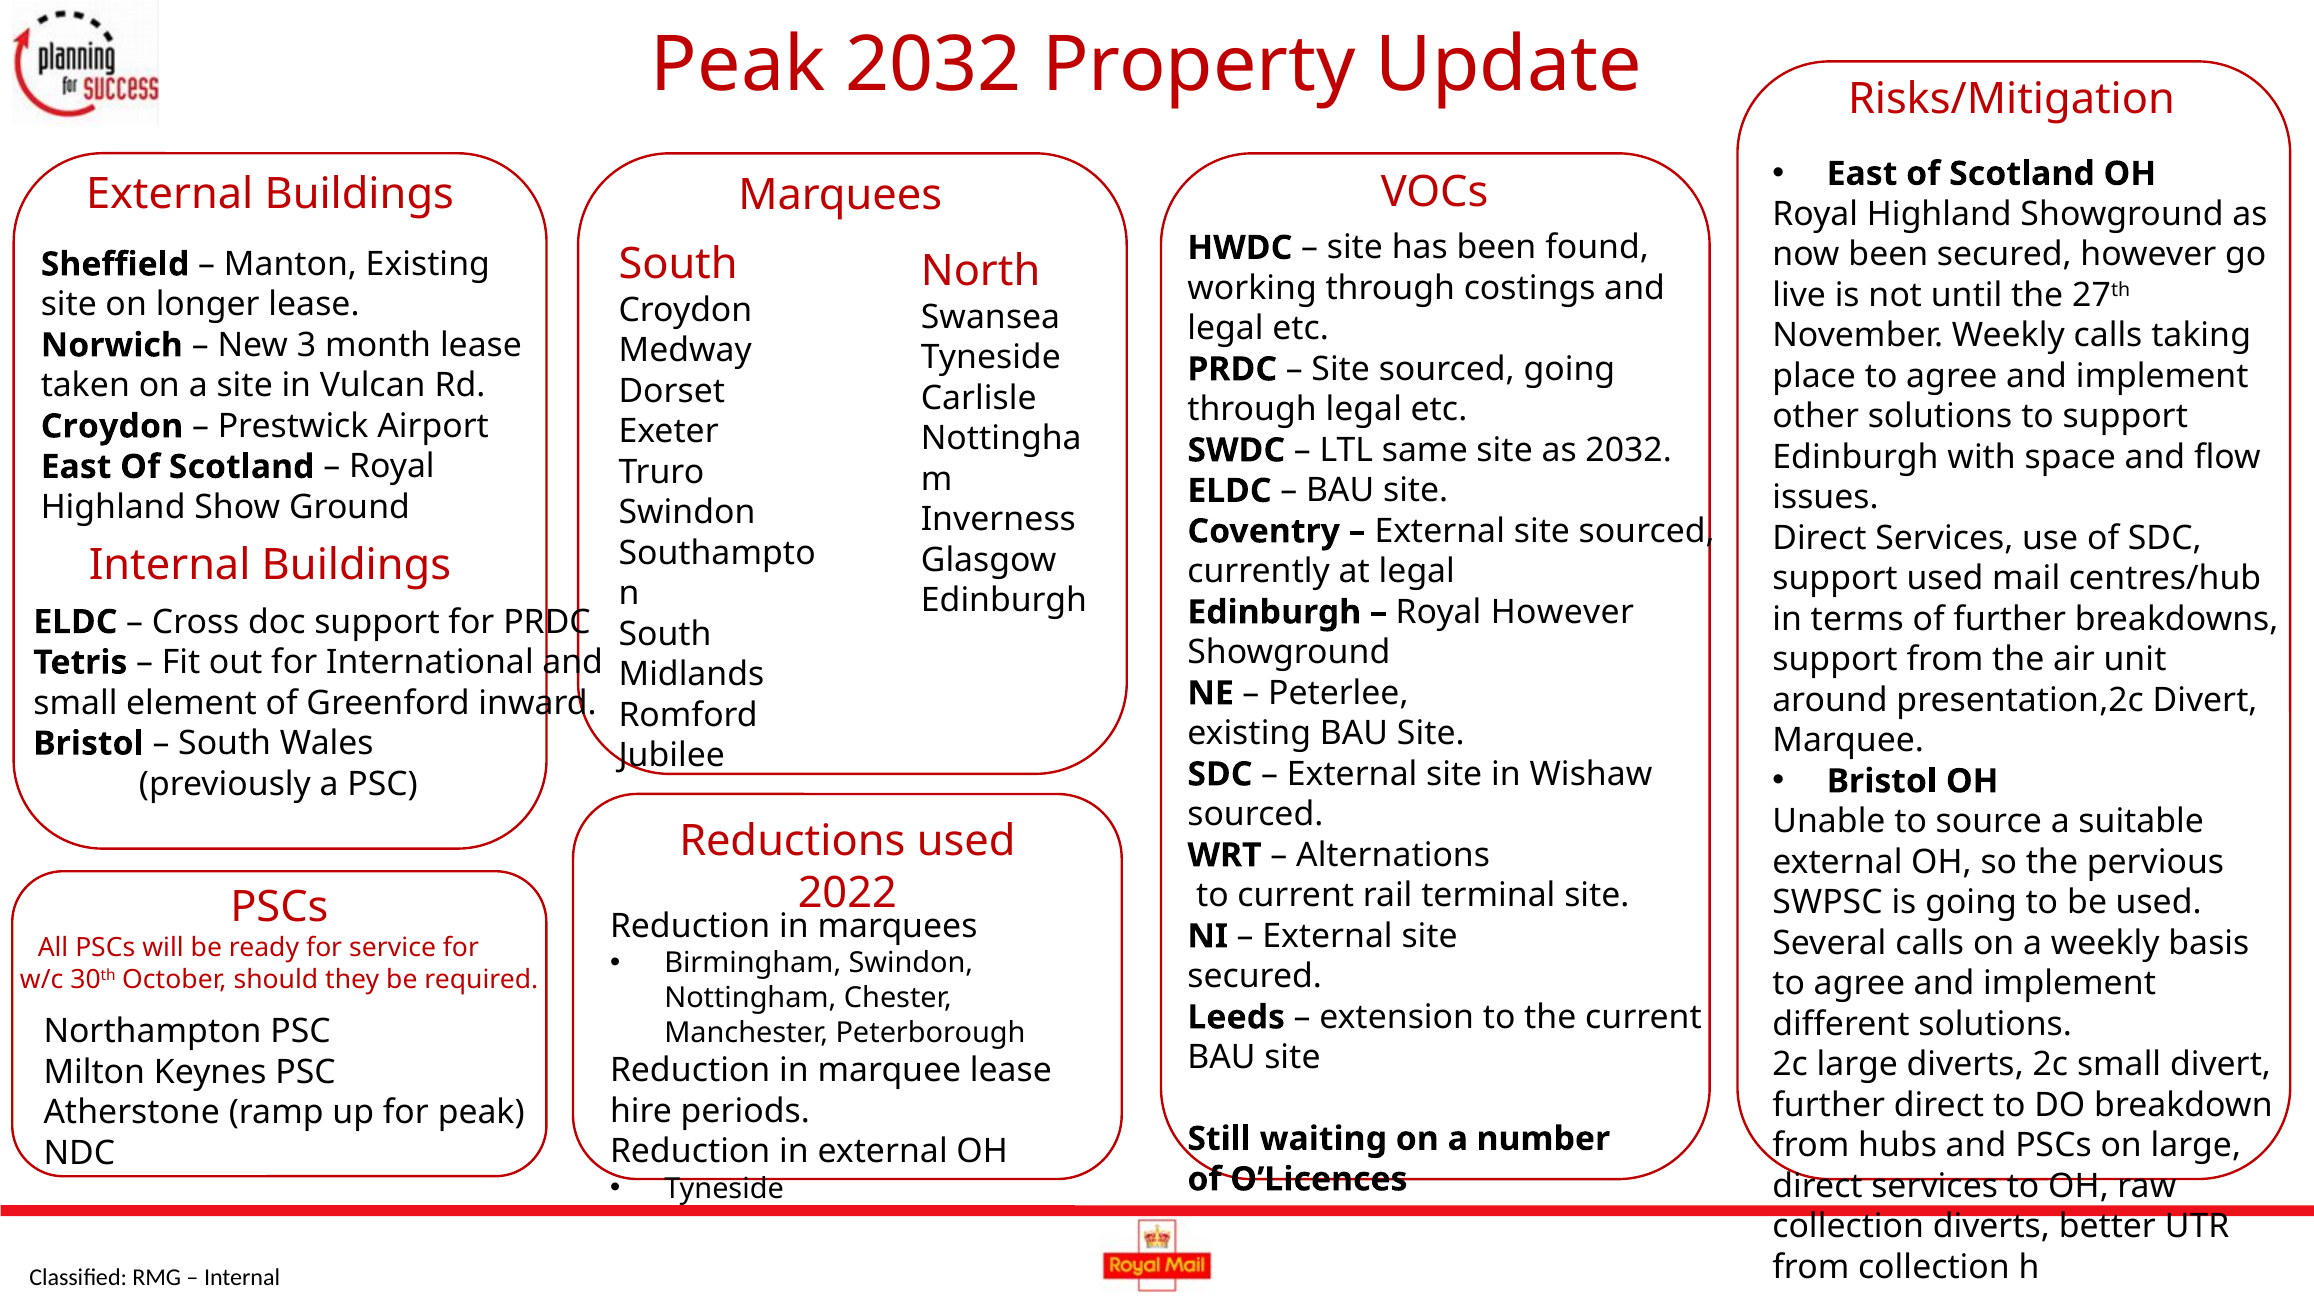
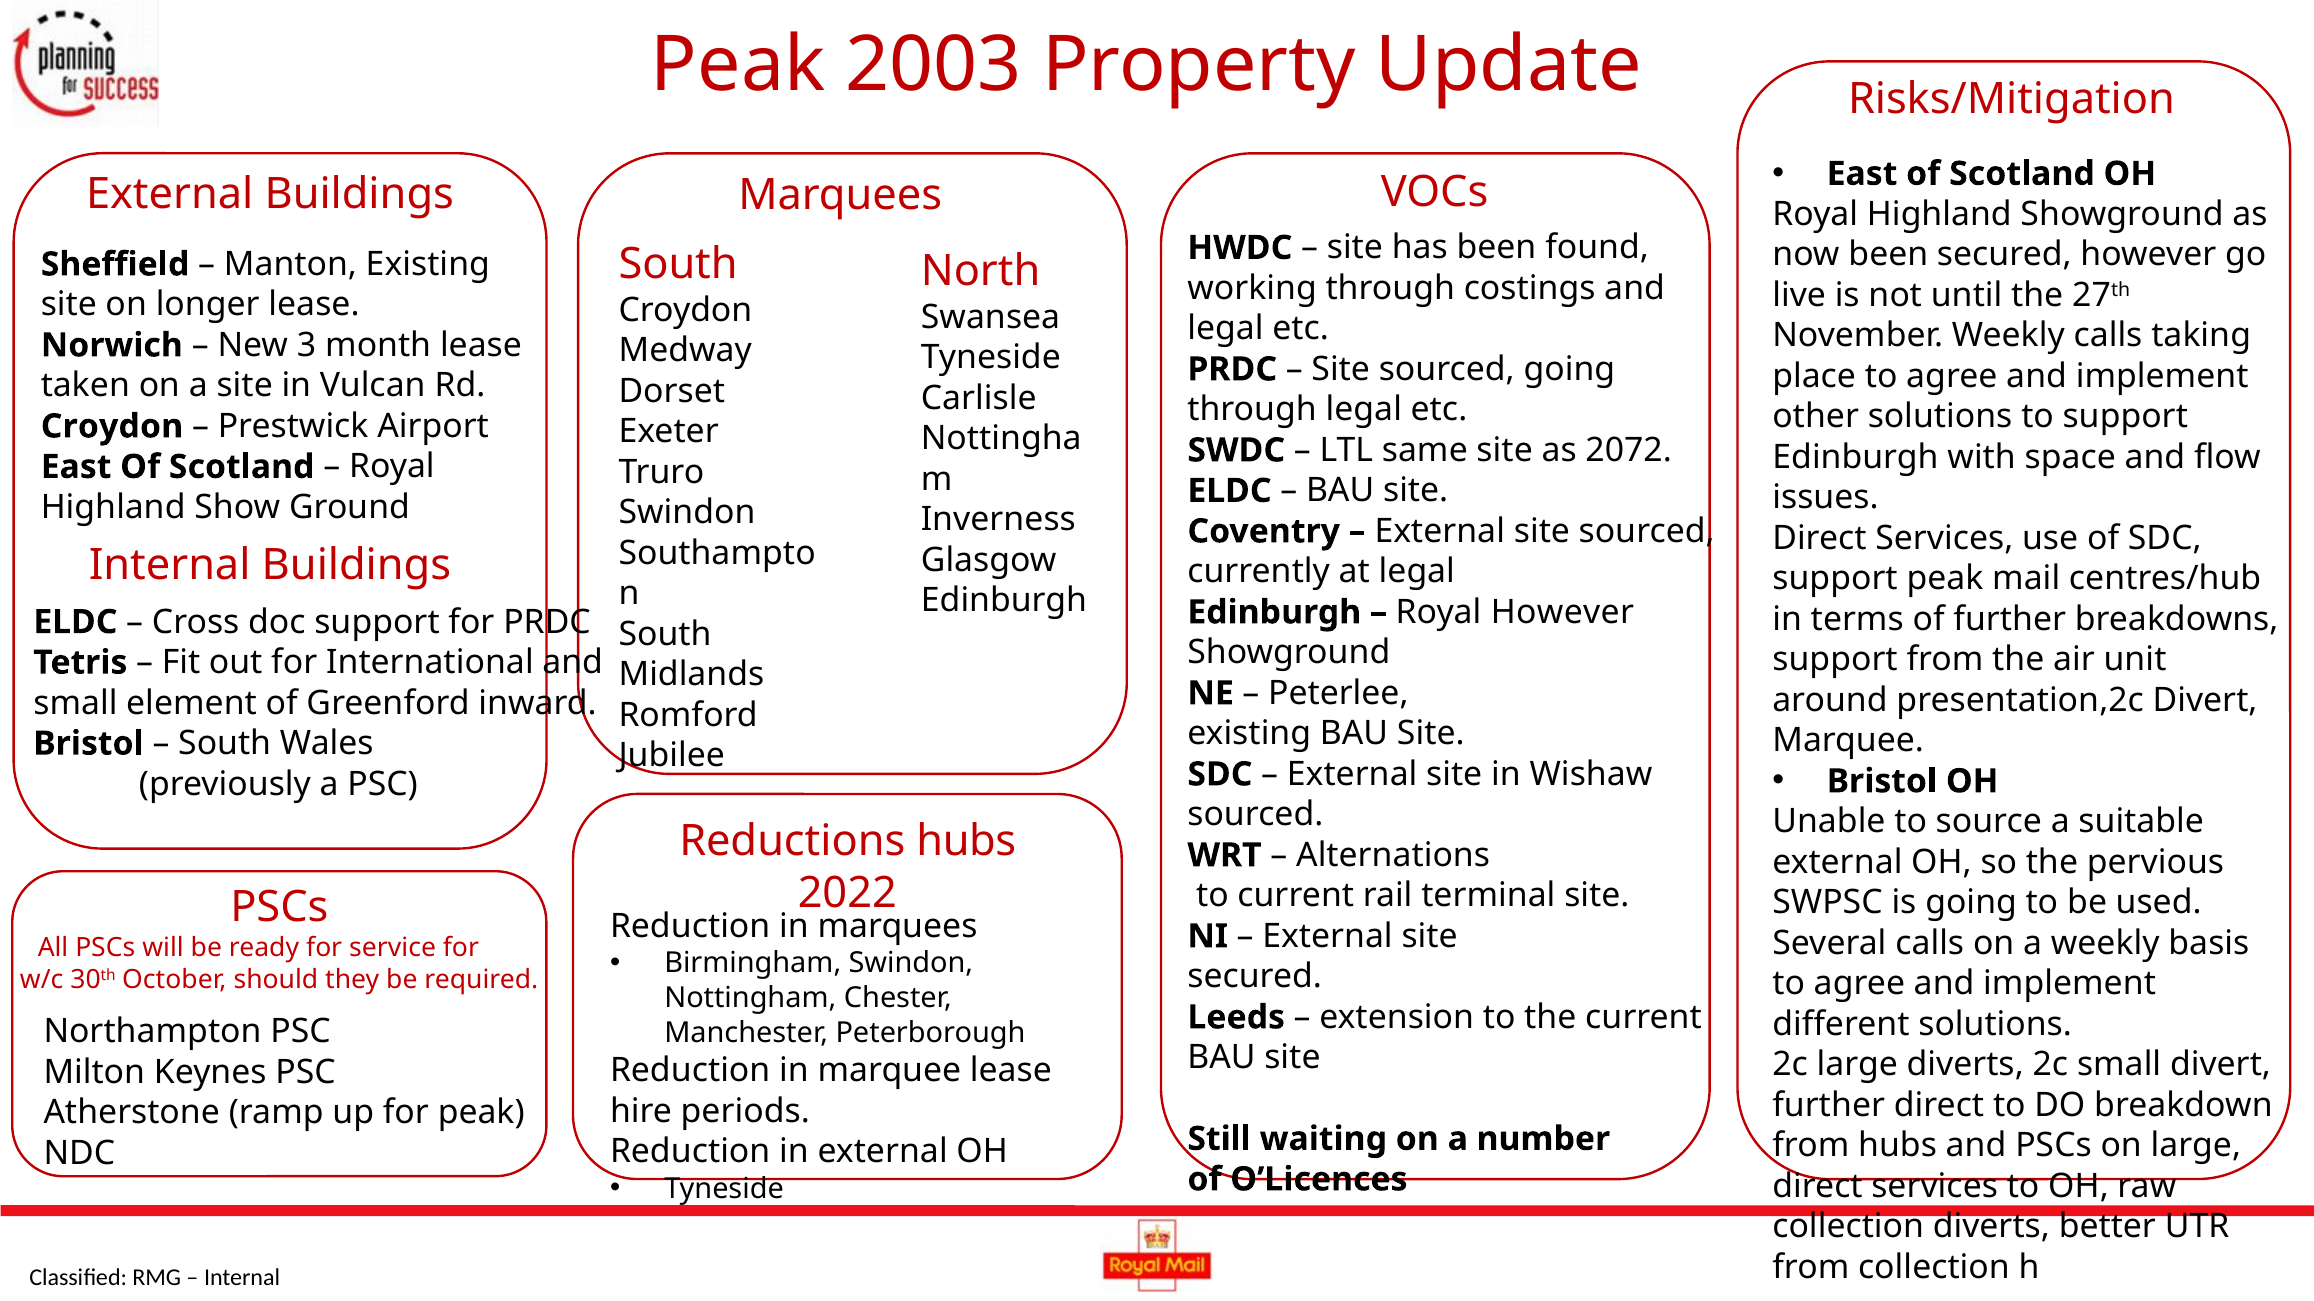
Peak 2032: 2032 -> 2003 (934, 65)
as 2032: 2032 -> 2072 (1629, 451)
used: used -> peak (1945, 579)
Reductions used: used -> hubs (966, 842)
